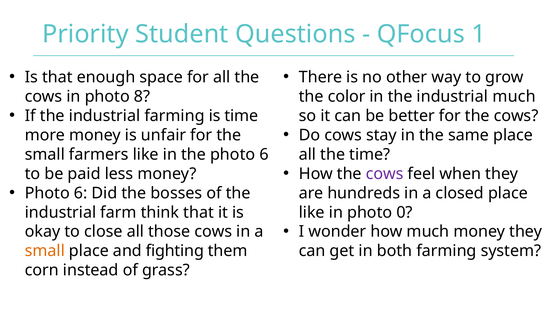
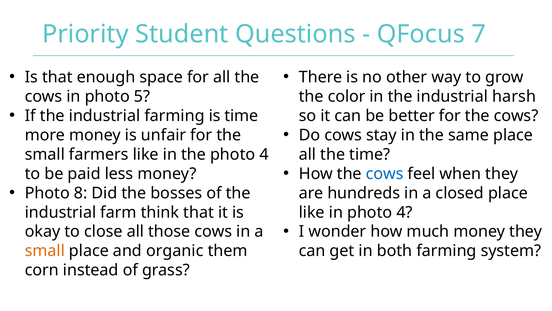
1: 1 -> 7 (479, 34)
8: 8 -> 5 (142, 96)
industrial much: much -> harsh (514, 96)
the photo 6: 6 -> 4 (264, 154)
cows colour: purple -> blue (385, 173)
6: 6 -> 8 (81, 193)
in photo 0: 0 -> 4 (404, 212)
fighting: fighting -> organic (175, 251)
